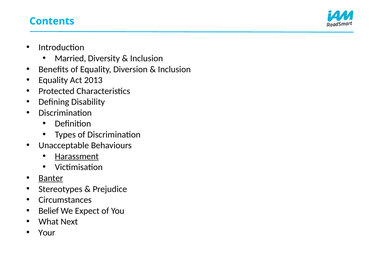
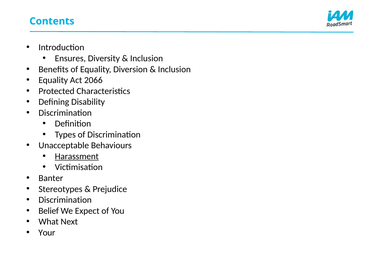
Married: Married -> Ensures (70, 58)
2013: 2013 -> 2066 (93, 80)
Banter underline: present -> none (51, 178)
Circumstances: Circumstances -> Discrimination (65, 200)
